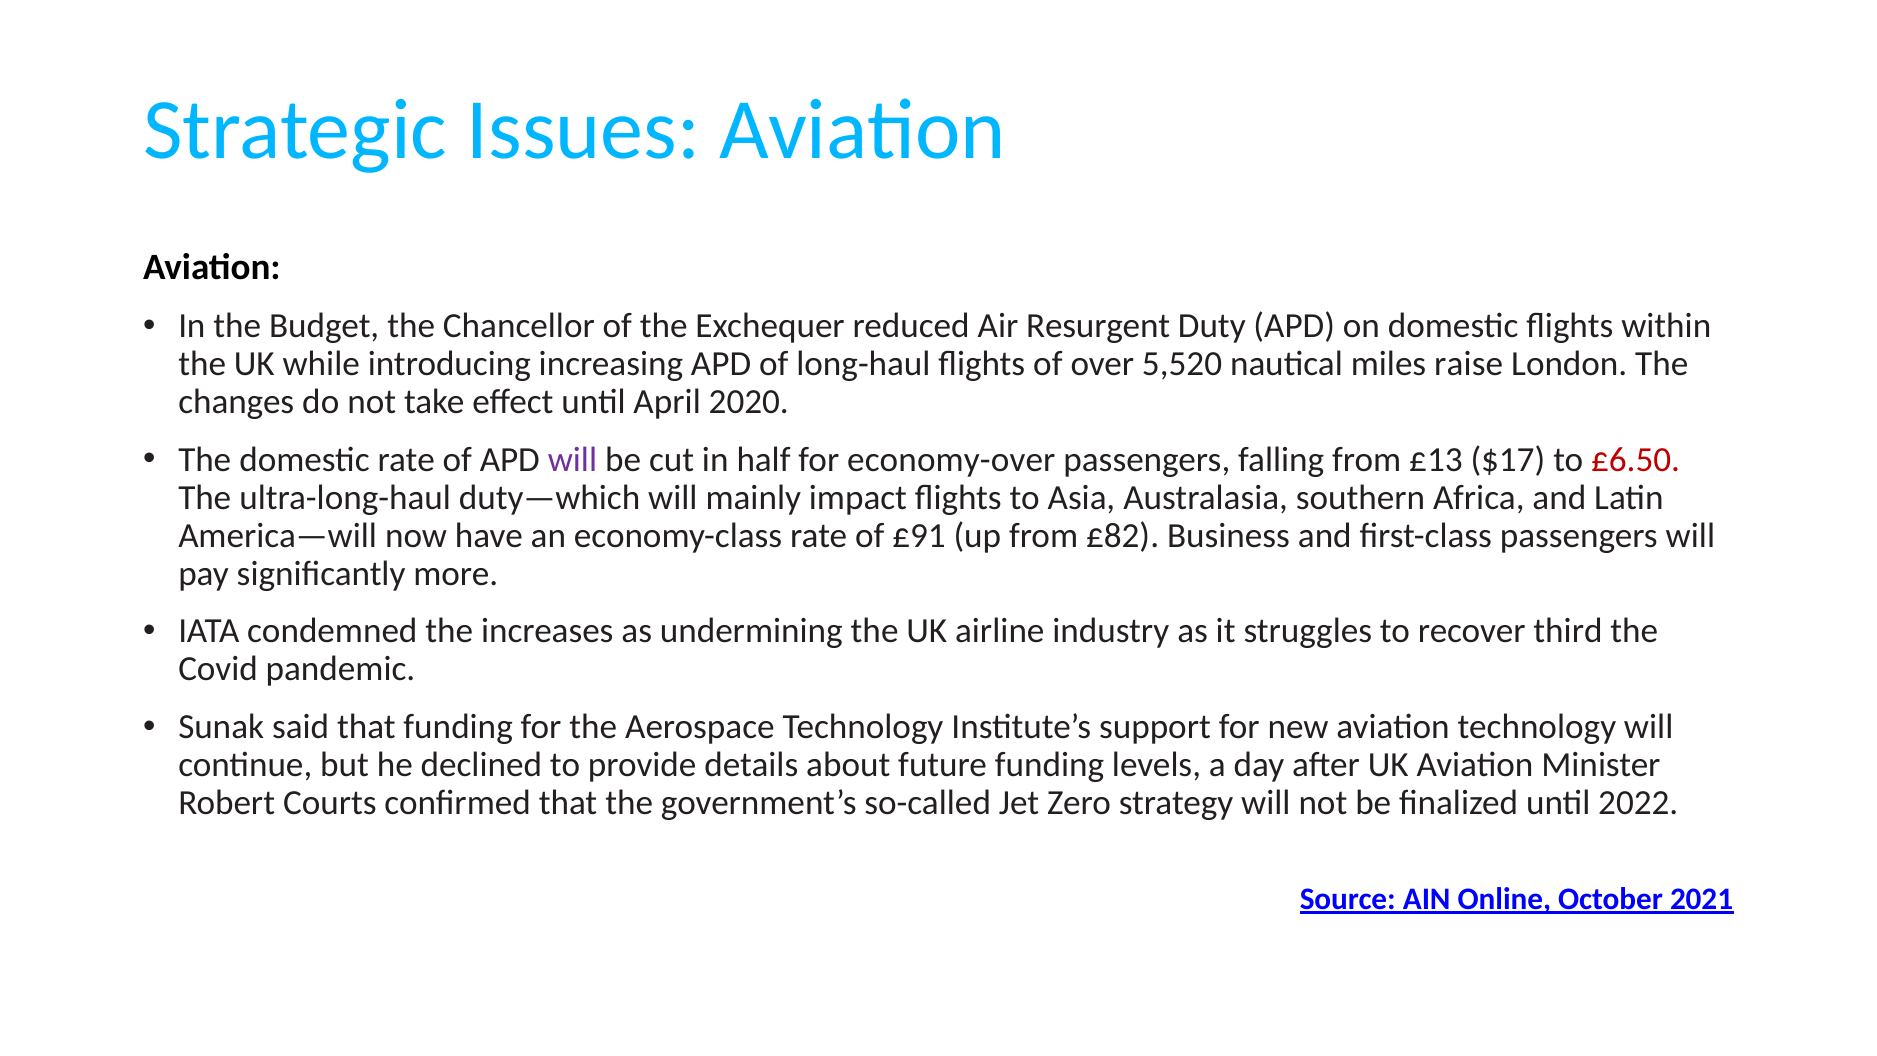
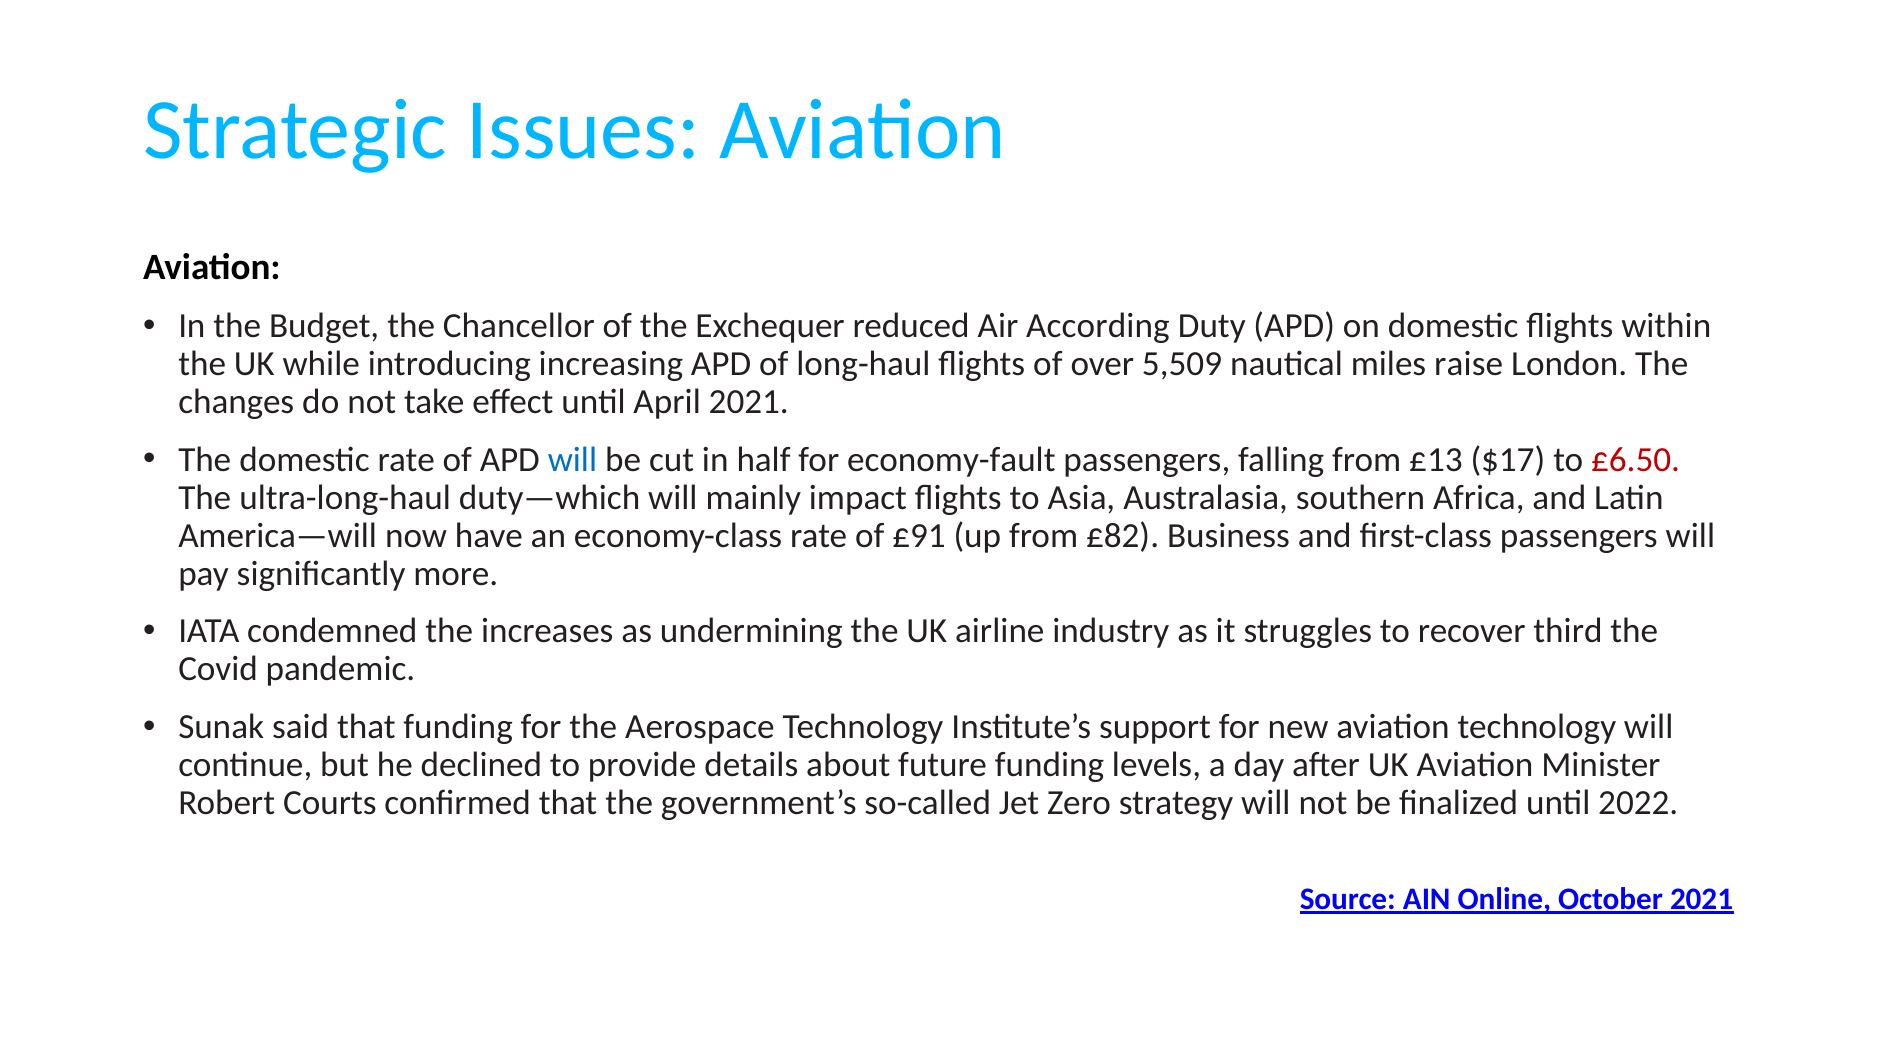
Resurgent: Resurgent -> According (1098, 326)
5,520: 5,520 -> 5,509 (1182, 364)
April 2020: 2020 -> 2021 (749, 402)
will colour: purple -> blue (572, 460)
economy-over: economy-over -> economy-fault (951, 460)
